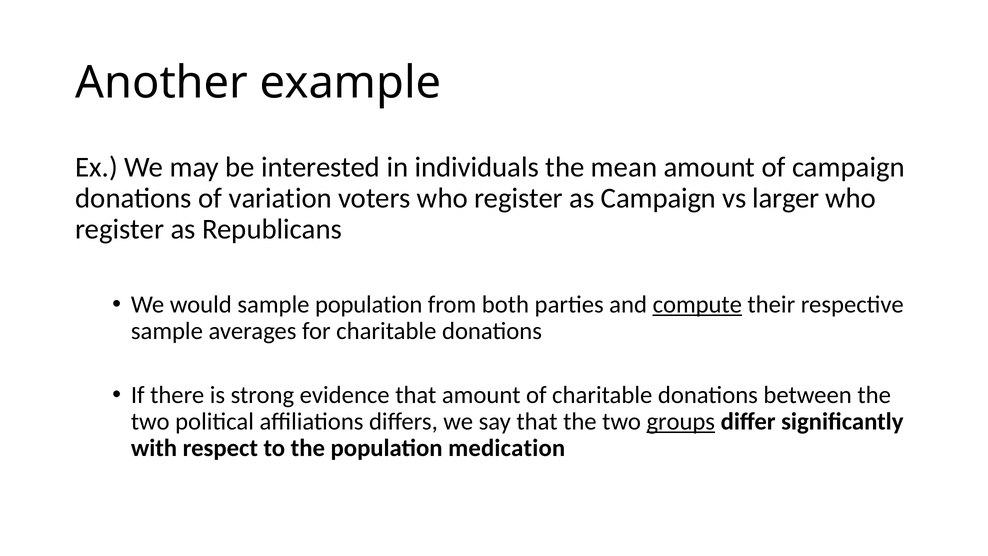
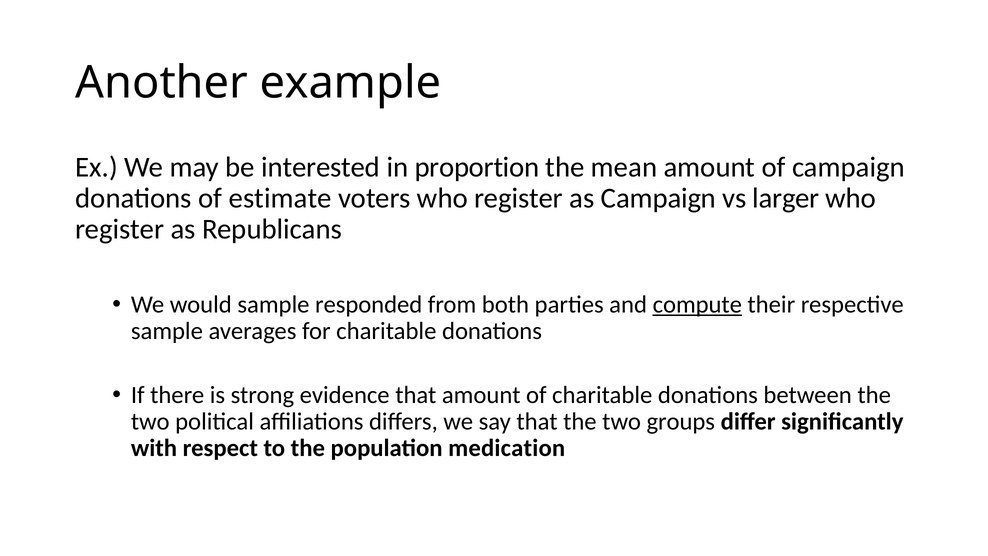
individuals: individuals -> proportion (477, 167)
variation: variation -> estimate (280, 198)
sample population: population -> responded (369, 305)
groups underline: present -> none (681, 421)
